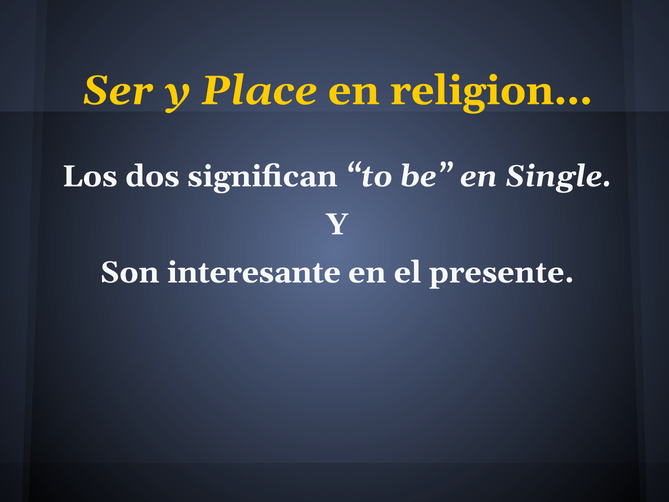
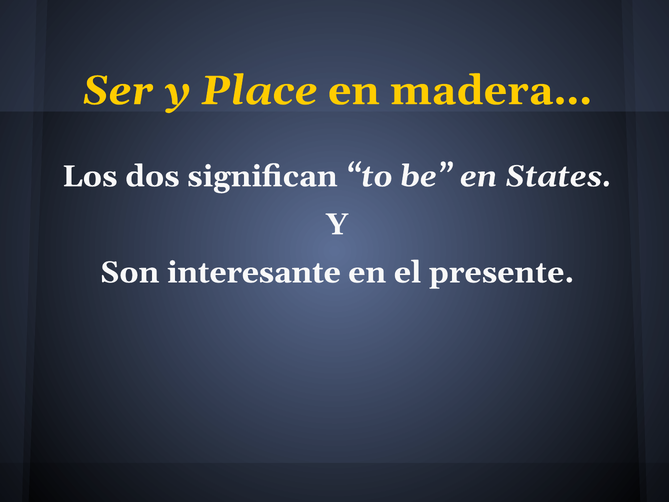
religion…: religion… -> madera… (491, 91)
Single: Single -> States (558, 176)
